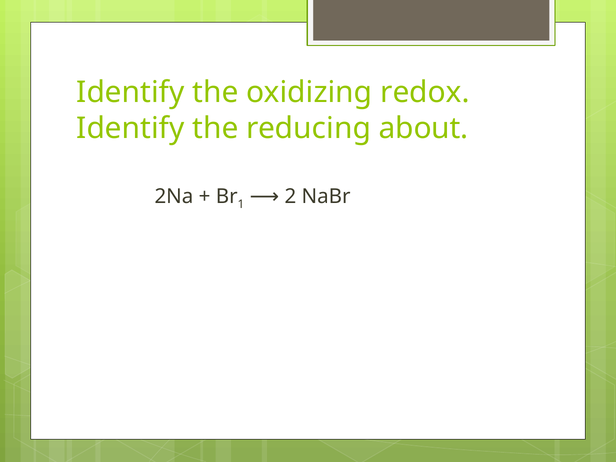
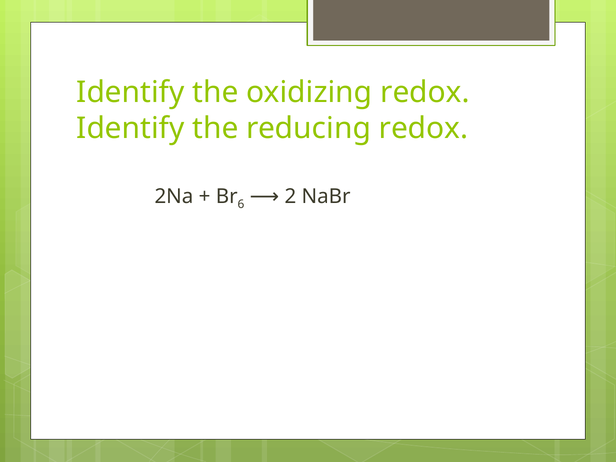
reducing about: about -> redox (424, 128)
1: 1 -> 6 (241, 204)
